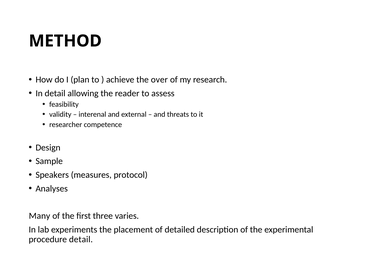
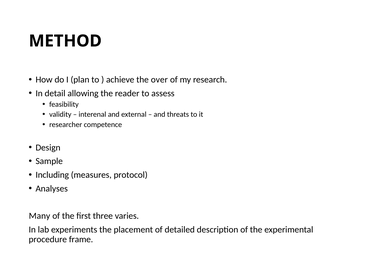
Speakers: Speakers -> Including (52, 175)
procedure detail: detail -> frame (81, 239)
